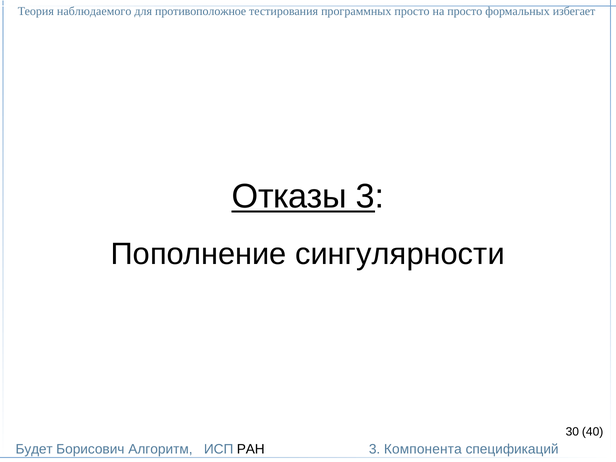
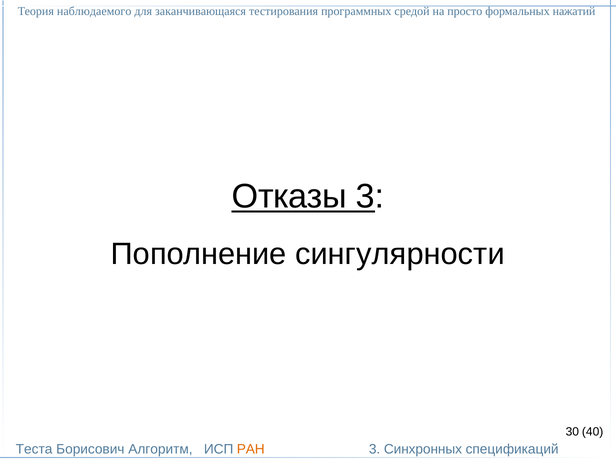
противоположное: противоположное -> заканчивающаяся (201, 11)
программных просто: просто -> средой (412, 11)
избегает: избегает -> нажатий (574, 11)
Компонента: Компонента -> Синхронных (423, 449)
Будет: Будет -> Теста (34, 449)
РАН colour: black -> orange (251, 449)
